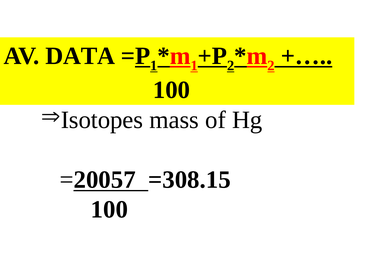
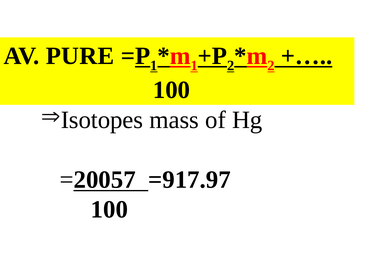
DATA: DATA -> PURE (80, 56)
=308.15: =308.15 -> =917.97 (189, 179)
